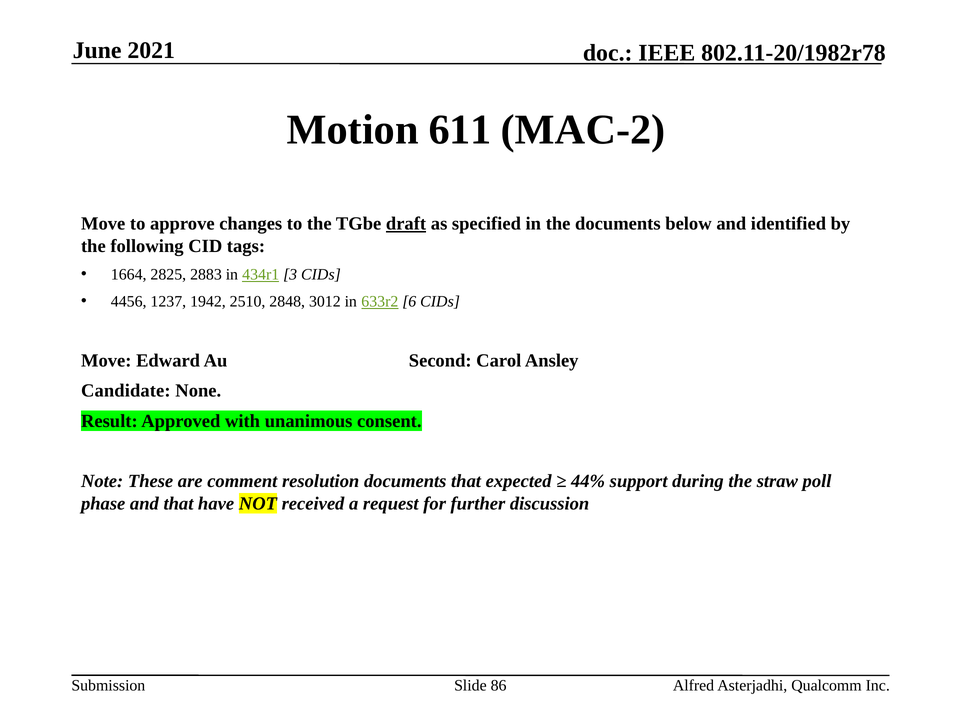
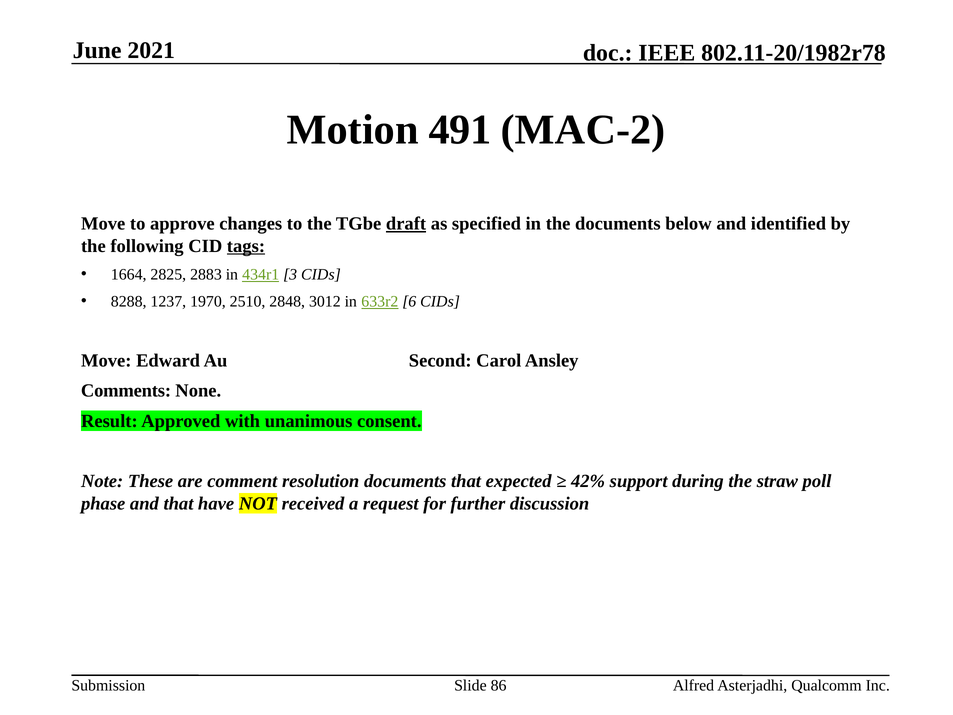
611: 611 -> 491 (460, 130)
tags underline: none -> present (246, 246)
4456: 4456 -> 8288 (129, 301)
1942: 1942 -> 1970 (208, 301)
Candidate: Candidate -> Comments (126, 391)
44%: 44% -> 42% (588, 481)
